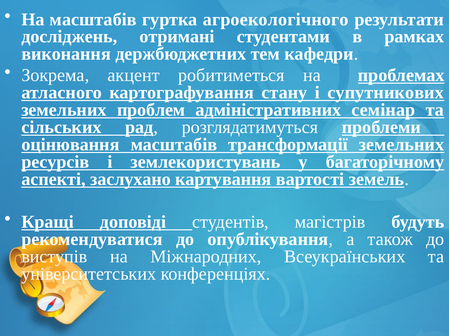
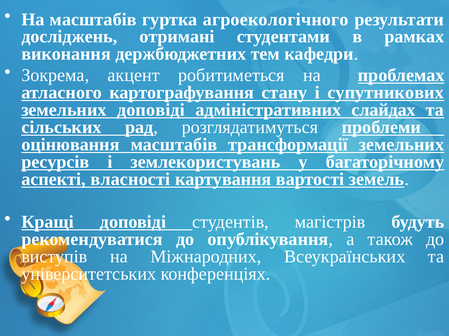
земельних проблем: проблем -> доповіді (151, 110)
семінар: семінар -> слайдах (384, 110)
заслухано: заслухано -> власності (130, 180)
